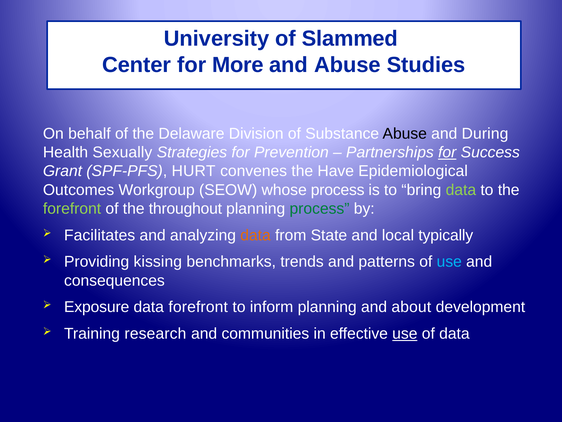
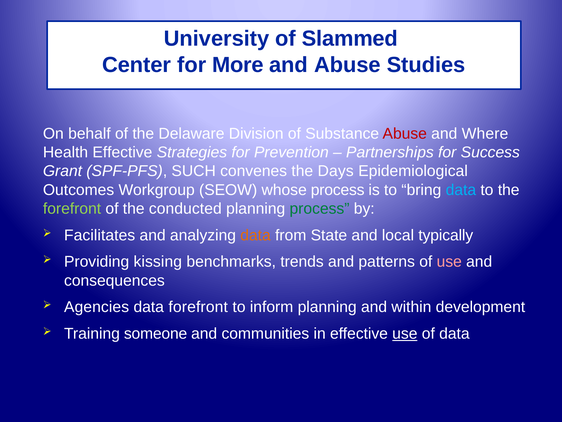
Abuse colour: black -> red (405, 133)
During: During -> Where (485, 133)
Health Sexually: Sexually -> Effective (122, 152)
for underline: present -> none (447, 152)
HURT: HURT -> SUCH (194, 171)
Have: Have -> Days (336, 171)
data colour: light green -> light blue (461, 190)
throughout: throughout -> conducted (185, 208)
use colour: light blue -> pink (449, 262)
Exposure: Exposure -> Agencies (97, 307)
about: about -> within (411, 307)
research: research -> someone (156, 333)
